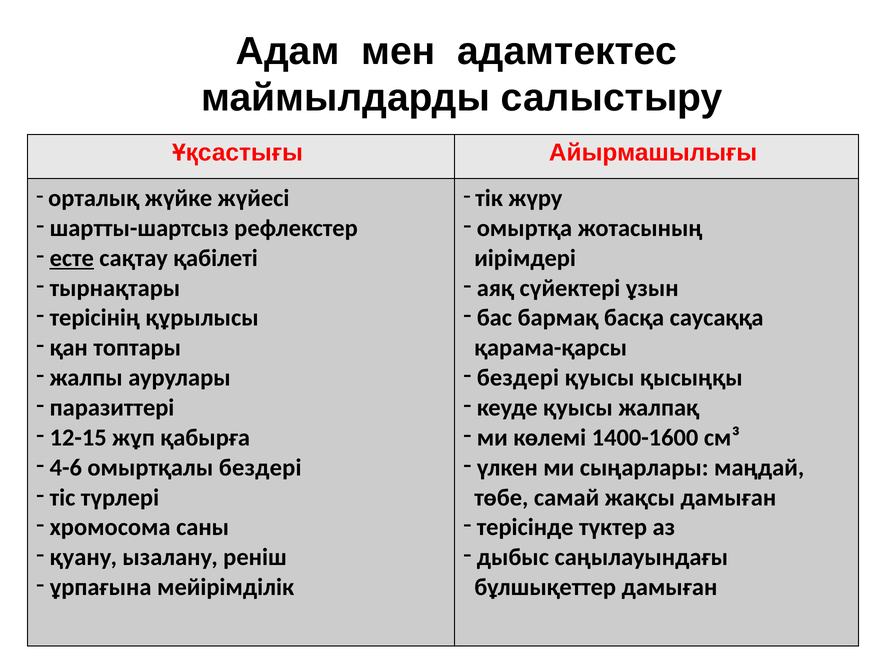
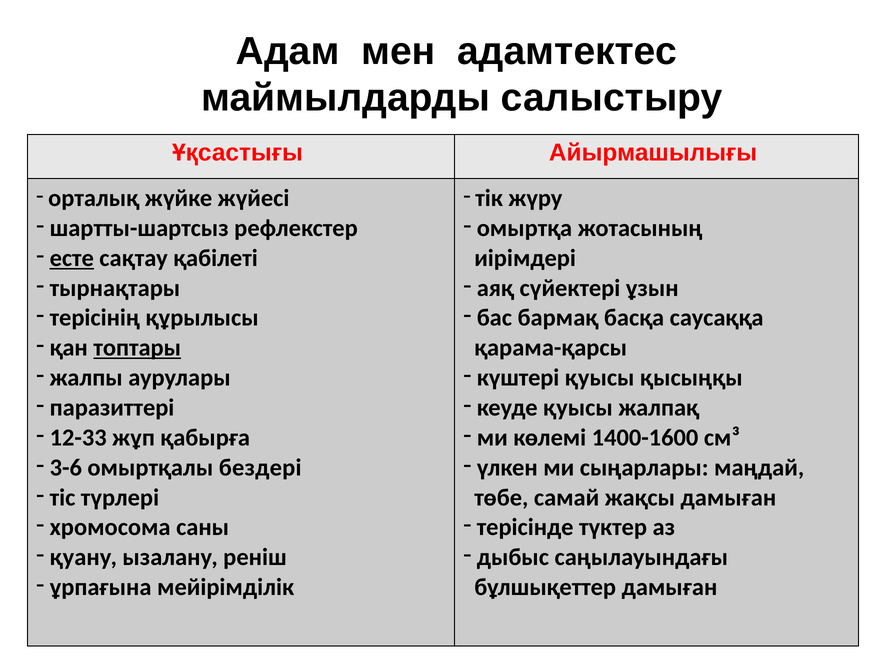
топтары underline: none -> present (137, 347)
бездері: бездері -> күштері (518, 377)
12-15: 12-15 -> 12-33 (78, 437)
4-6: 4-6 -> 3-6 (66, 467)
